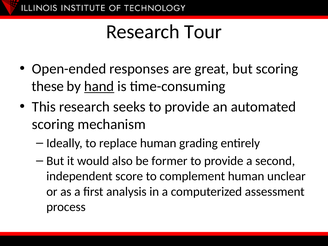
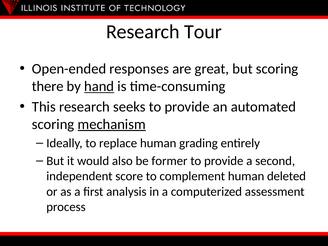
these: these -> there (48, 86)
mechanism underline: none -> present (112, 124)
unclear: unclear -> deleted (286, 176)
